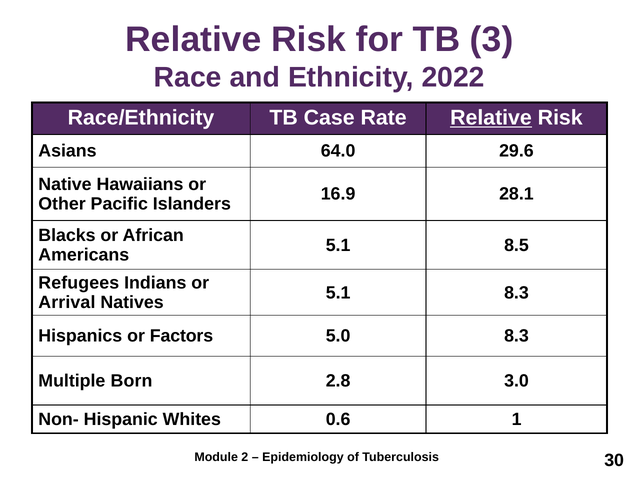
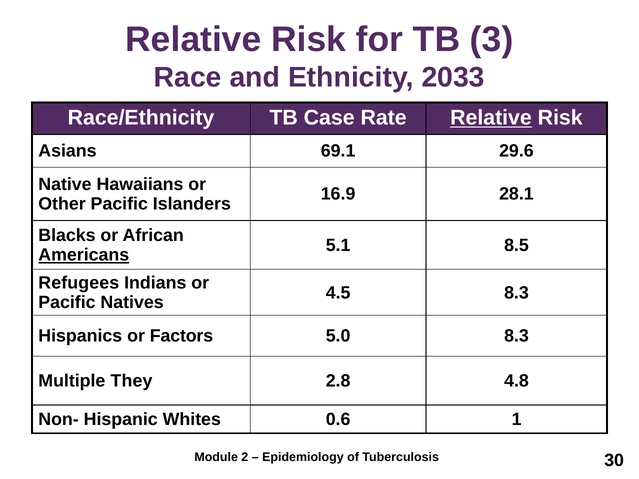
2022: 2022 -> 2033 (453, 78)
64.0: 64.0 -> 69.1 (338, 151)
Americans underline: none -> present (84, 255)
5.1: 5.1 -> 4.5 (338, 293)
Arrival: Arrival -> Pacific (67, 303)
Born: Born -> They (131, 381)
3.0: 3.0 -> 4.8 (516, 381)
